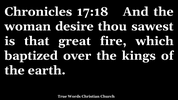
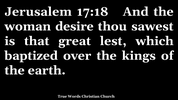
Chronicles: Chronicles -> Jerusalem (38, 12)
fire: fire -> lest (113, 41)
